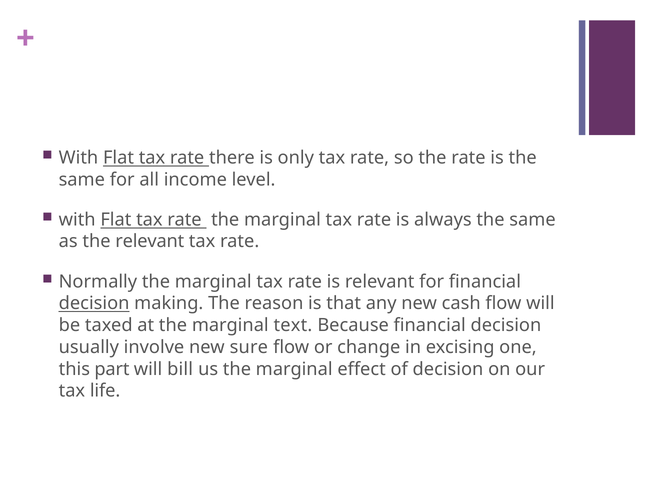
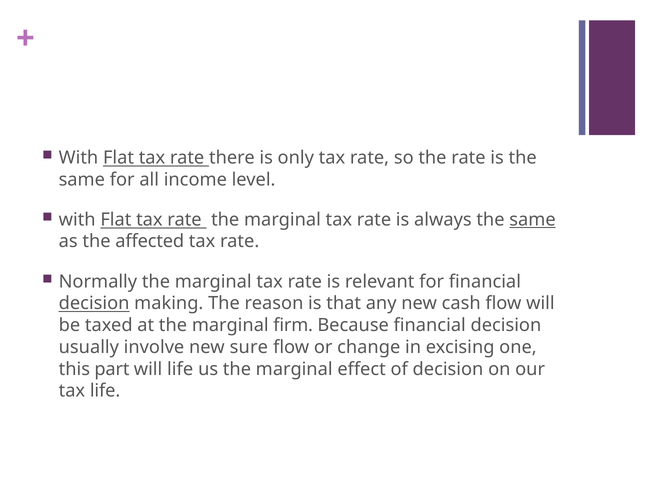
same underline: none -> present (533, 220)
the relevant: relevant -> affected (150, 241)
text: text -> firm (293, 325)
will bill: bill -> life (180, 369)
